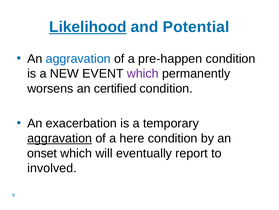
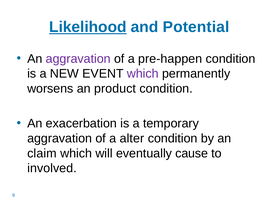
aggravation colour: blue -> purple (78, 59)
certified: certified -> product (115, 88)
aggravation underline: present -> none (60, 138)
here: here -> alter (132, 138)
onset: onset -> claim (42, 153)
report: report -> cause (192, 153)
